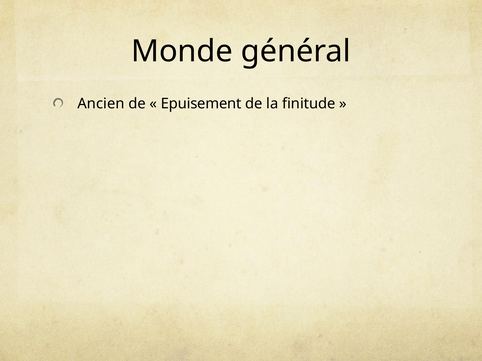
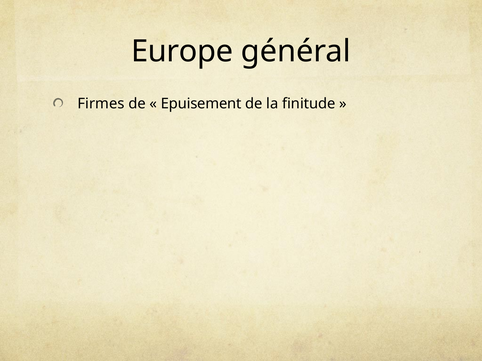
Monde: Monde -> Europe (182, 52)
Ancien: Ancien -> Firmes (101, 104)
